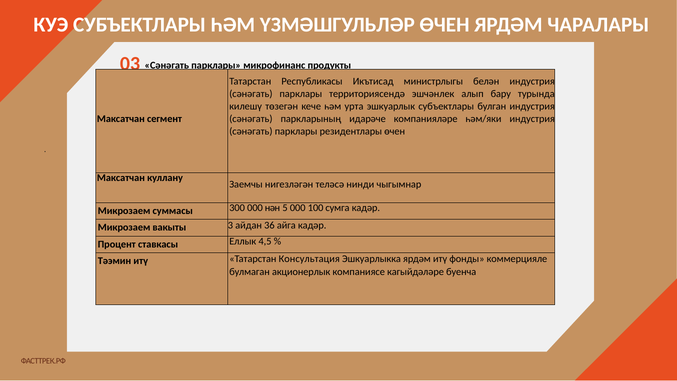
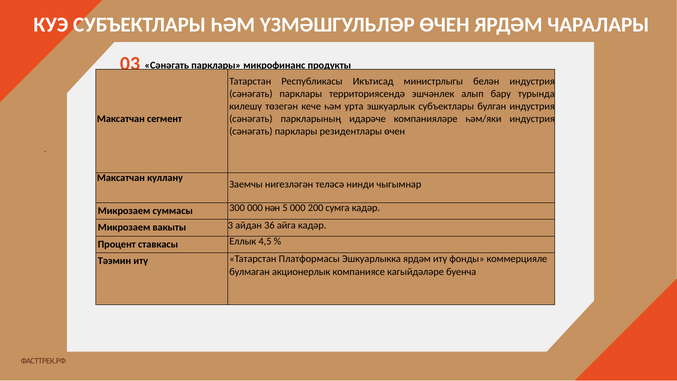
100: 100 -> 200 (316, 208)
Консультация: Консультация -> Платформасы (309, 259)
